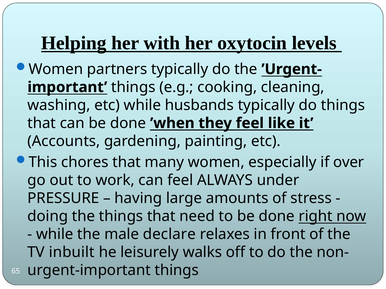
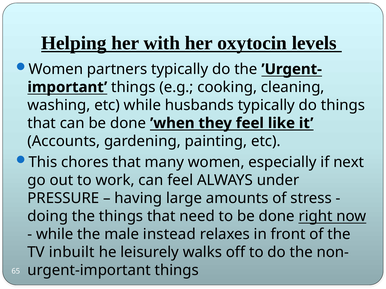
over: over -> next (349, 162)
declare: declare -> instead (169, 235)
